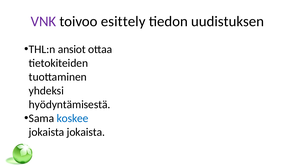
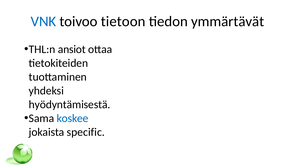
VNK colour: purple -> blue (43, 21)
esittely: esittely -> tietoon (123, 21)
uudistuksen: uudistuksen -> ymmärtävät (228, 21)
jokaista jokaista: jokaista -> specific (86, 132)
